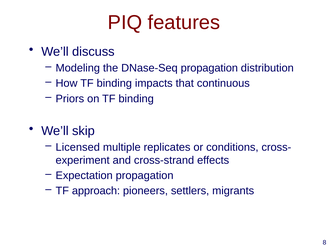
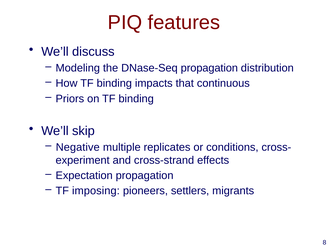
Licensed: Licensed -> Negative (78, 147)
approach: approach -> imposing (96, 191)
